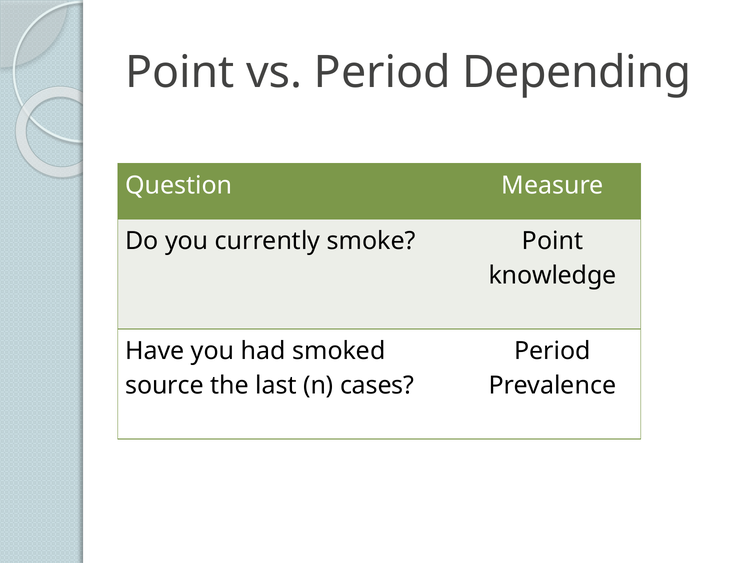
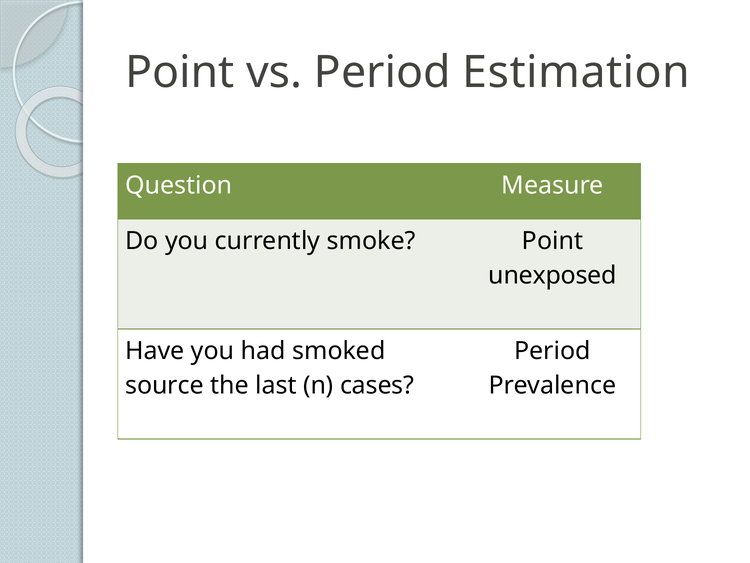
Depending: Depending -> Estimation (576, 73)
knowledge: knowledge -> unexposed (553, 275)
